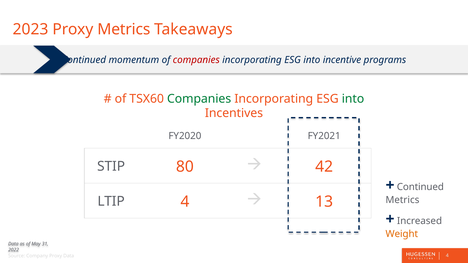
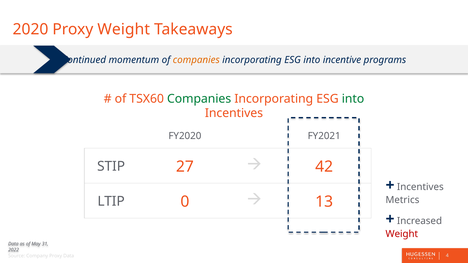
2023: 2023 -> 2020 (31, 29)
Proxy Metrics: Metrics -> Weight (124, 29)
companies colour: red -> orange (196, 60)
80: 80 -> 27 (185, 167)
Continued: Continued -> Incentives (420, 187)
LTIP 4: 4 -> 0 (185, 202)
Weight colour: orange -> red (402, 234)
